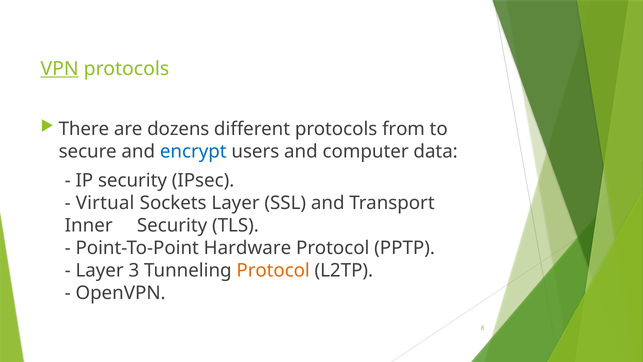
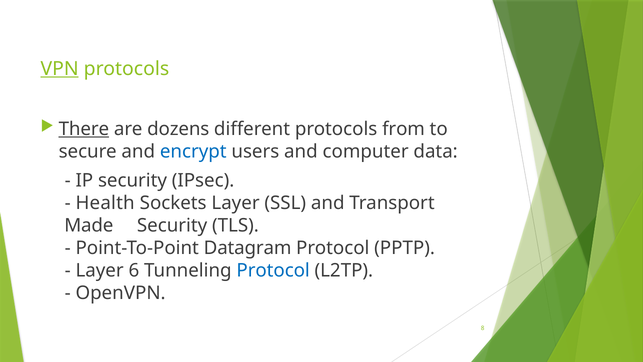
There underline: none -> present (84, 129)
Virtual: Virtual -> Health (105, 203)
Inner: Inner -> Made (89, 225)
Hardware: Hardware -> Datagram (248, 248)
3: 3 -> 6 (134, 270)
Protocol colour: orange -> blue (273, 270)
